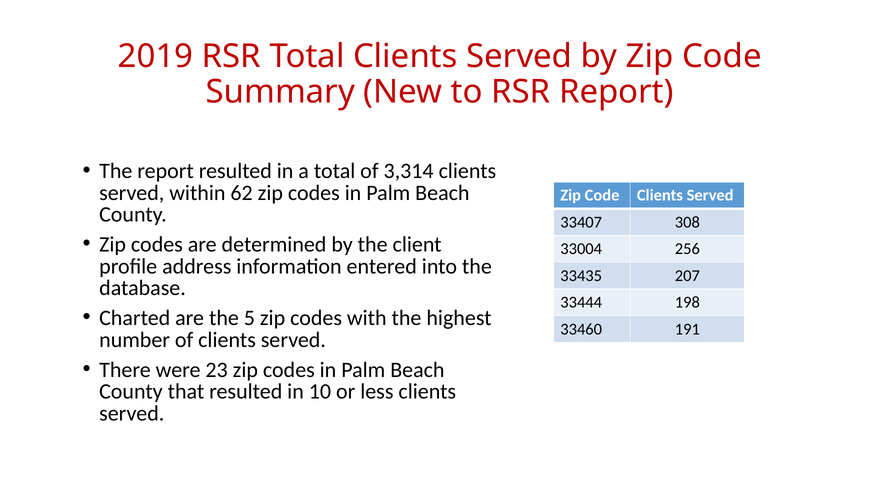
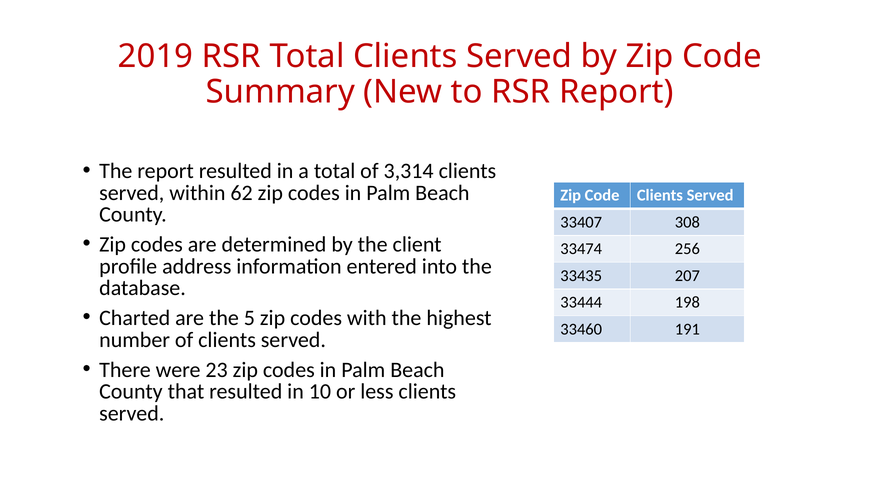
33004: 33004 -> 33474 (581, 249)
